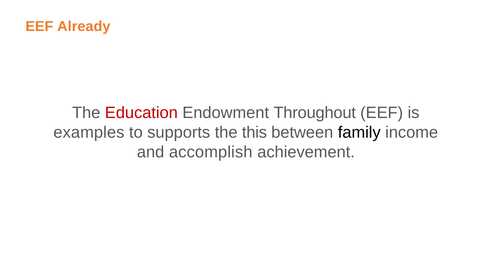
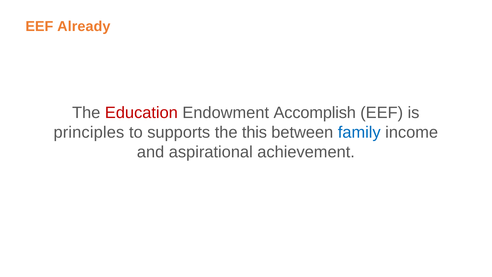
Throughout: Throughout -> Accomplish (315, 113)
examples: examples -> principles (89, 132)
family colour: black -> blue (359, 132)
accomplish: accomplish -> aspirational (211, 152)
